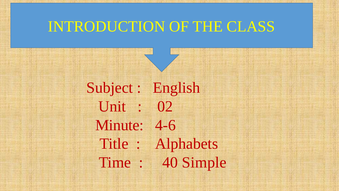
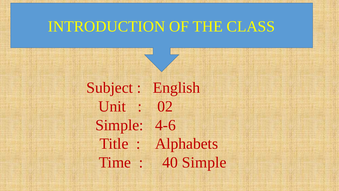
Minute: Minute -> Simple (119, 125)
